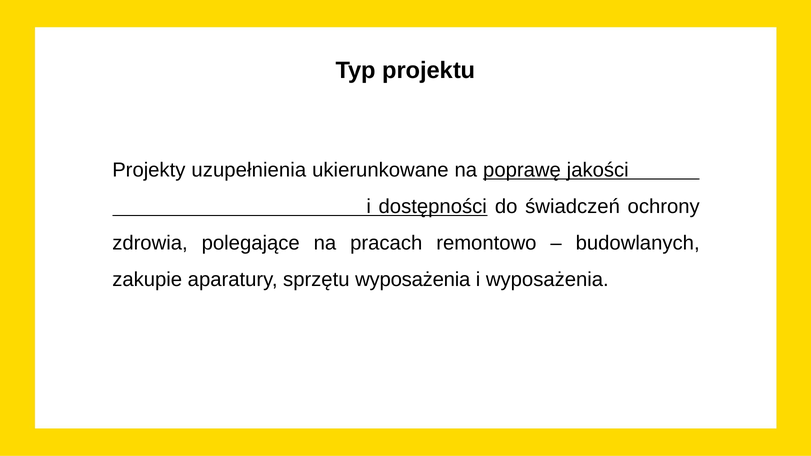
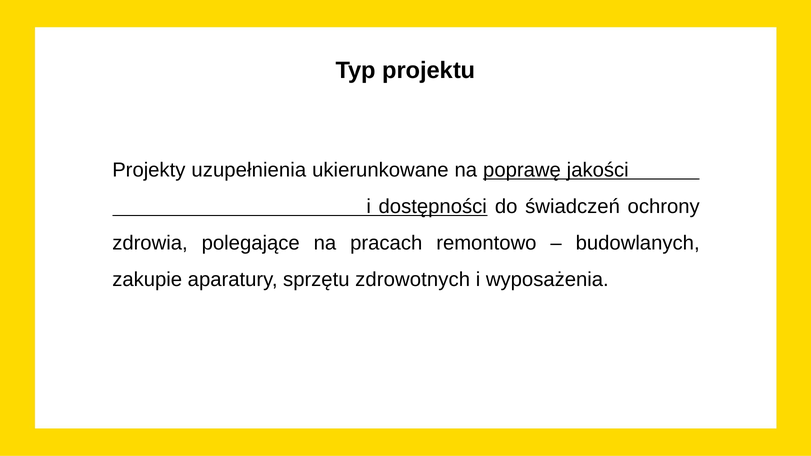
sprzętu wyposażenia: wyposażenia -> zdrowotnych (413, 280)
